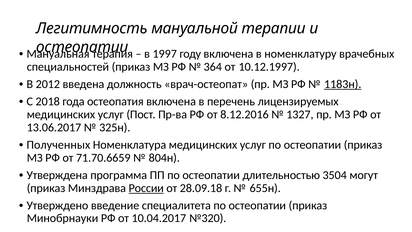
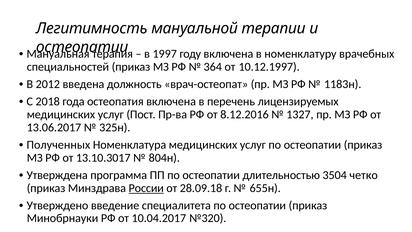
1183н underline: present -> none (343, 84)
71.70.6659: 71.70.6659 -> 13.10.3017 (103, 158)
могут: могут -> четко (364, 175)
